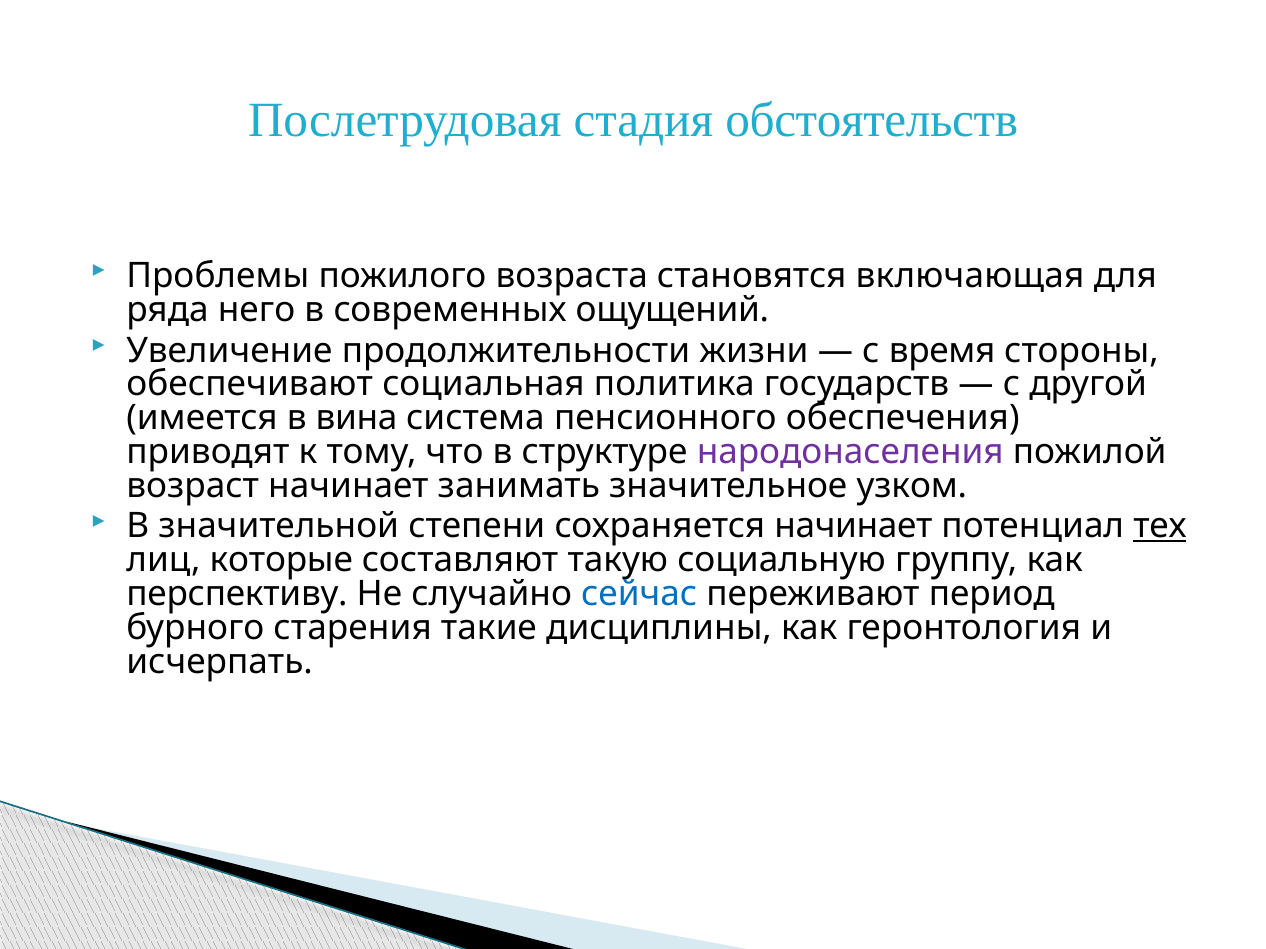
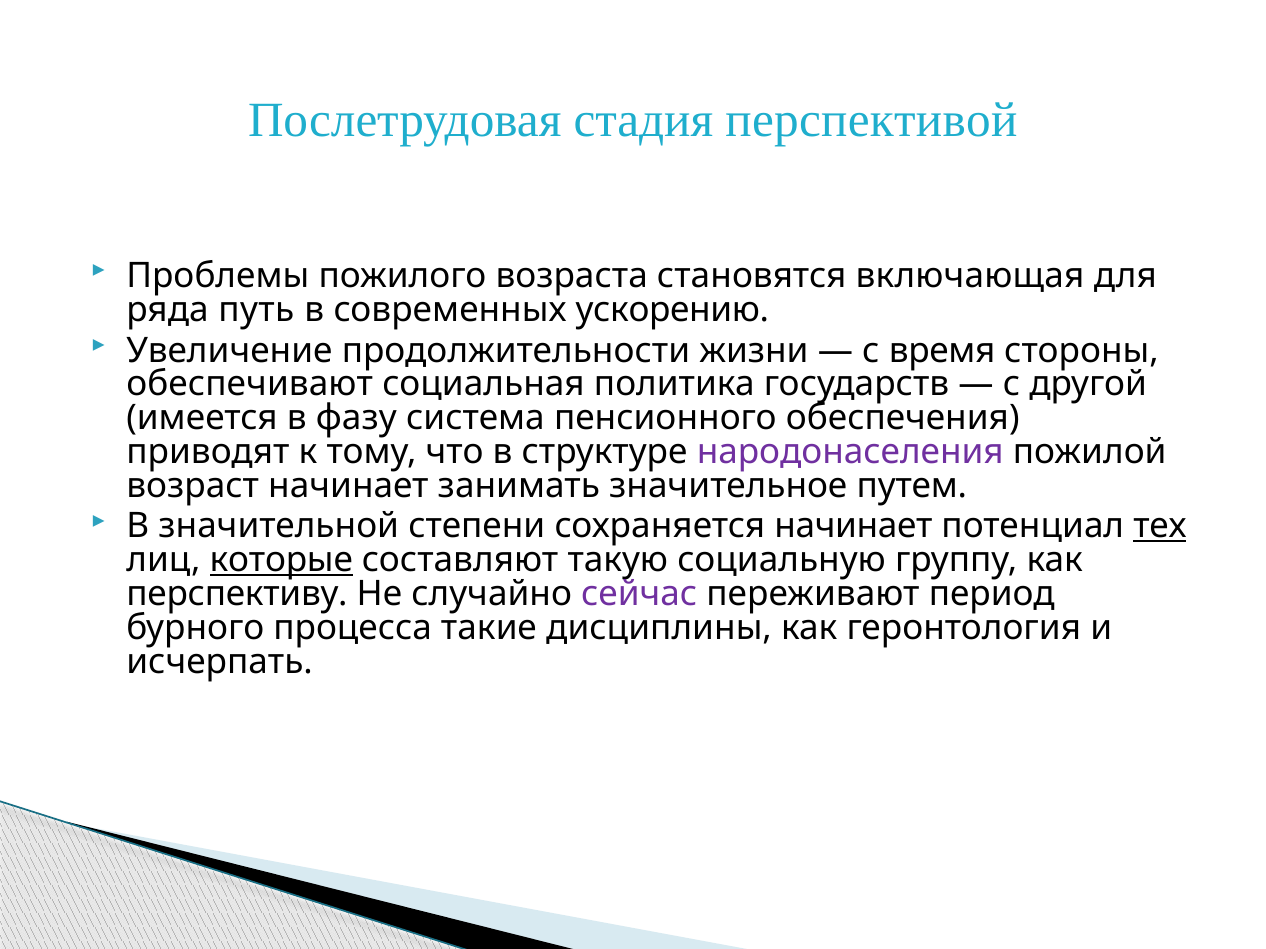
обстоятельств: обстоятельств -> перспективой (871, 121)
него: него -> путь (256, 310)
ощущений: ощущений -> ускорению (672, 310)
вина: вина -> фазу (356, 418)
узком: узком -> путем (912, 486)
которые underline: none -> present (281, 560)
сейчас colour: blue -> purple (639, 594)
старения: старения -> процесса (353, 628)
